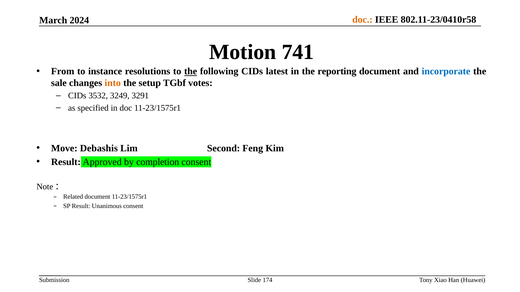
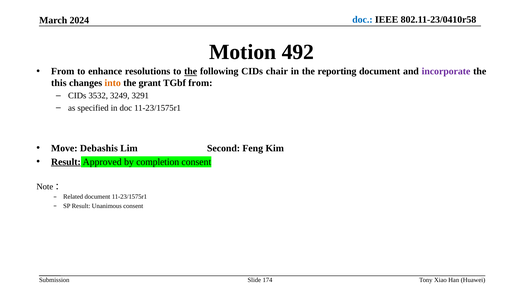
doc colour: orange -> blue (362, 20)
741: 741 -> 492 (298, 52)
instance: instance -> enhance (105, 72)
latest: latest -> chair (277, 72)
incorporate colour: blue -> purple (446, 72)
sale: sale -> this (59, 83)
setup: setup -> grant (150, 83)
TGbf votes: votes -> from (200, 83)
Result underline: none -> present (66, 162)
